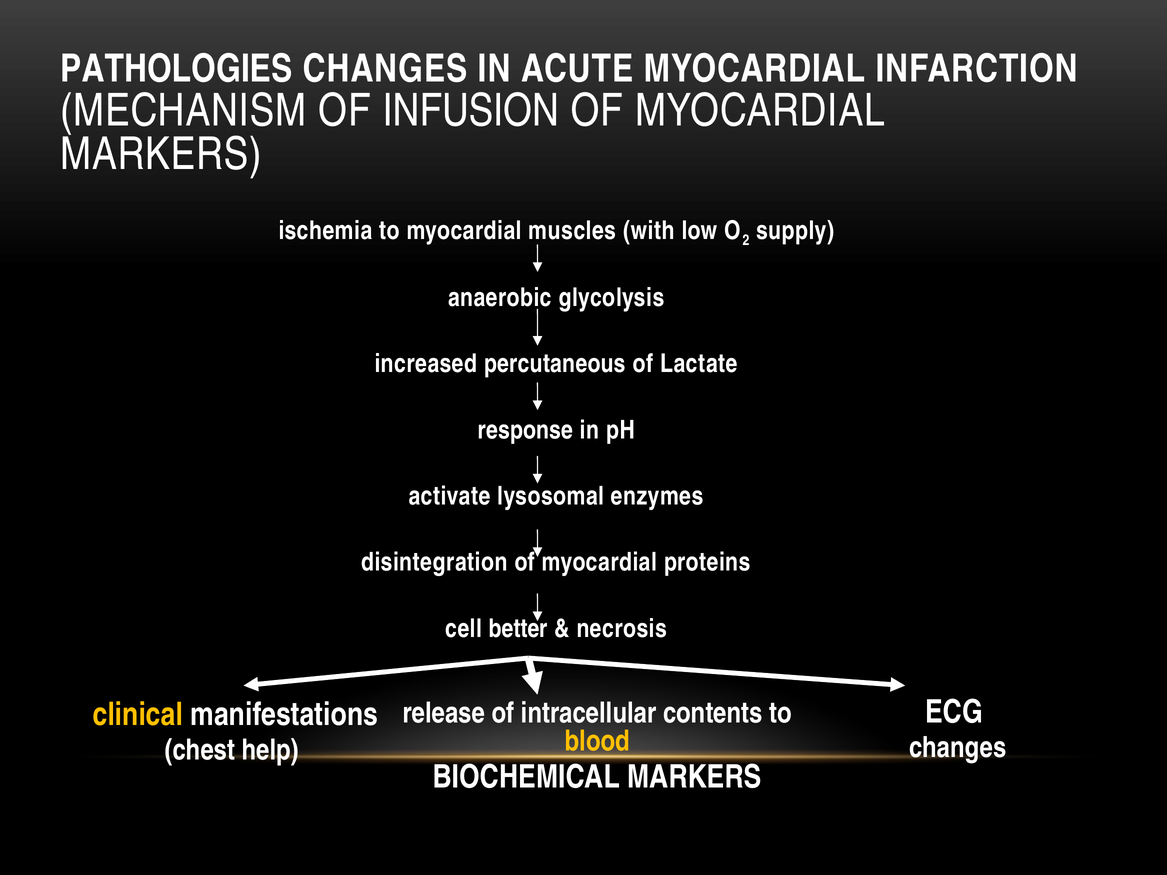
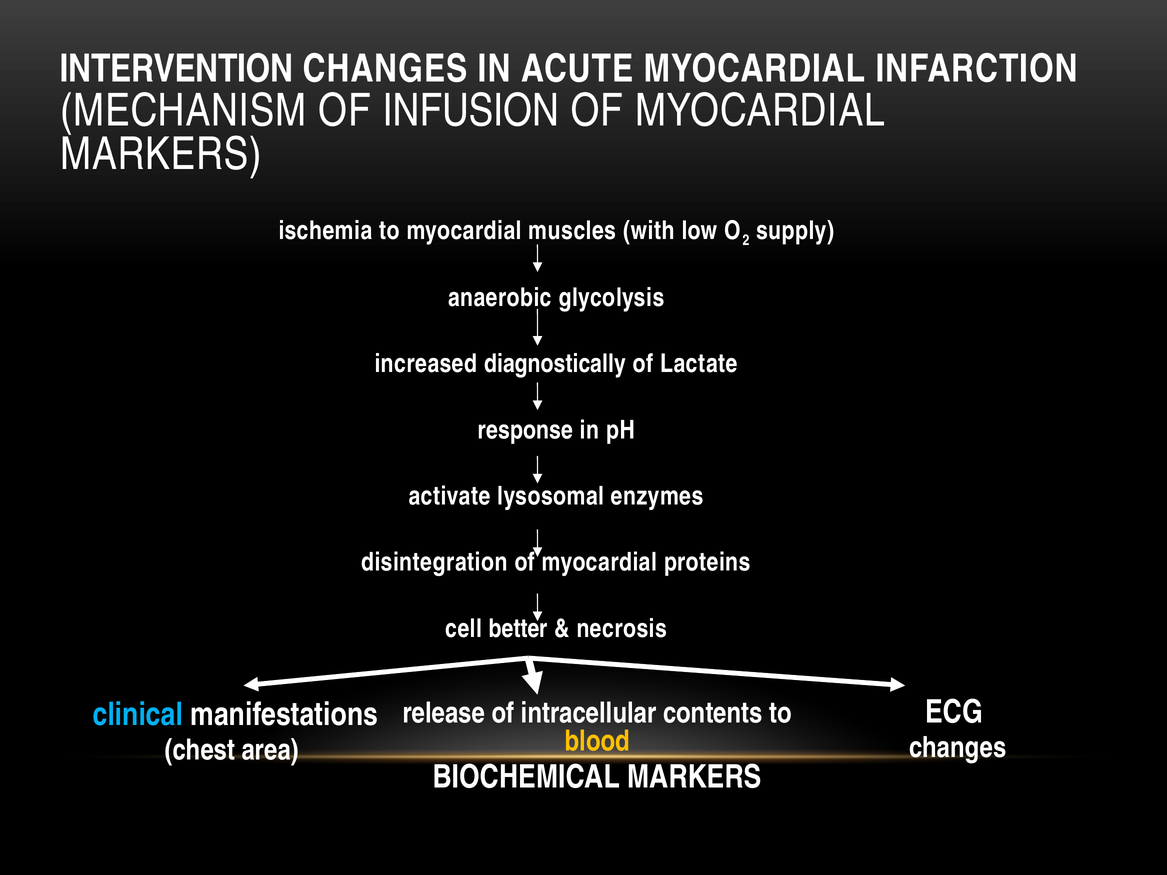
PATHOLOGIES: PATHOLOGIES -> INTERVENTION (177, 69)
percutaneous: percutaneous -> diagnostically (555, 364)
clinical colour: yellow -> light blue (138, 715)
help: help -> area (270, 750)
